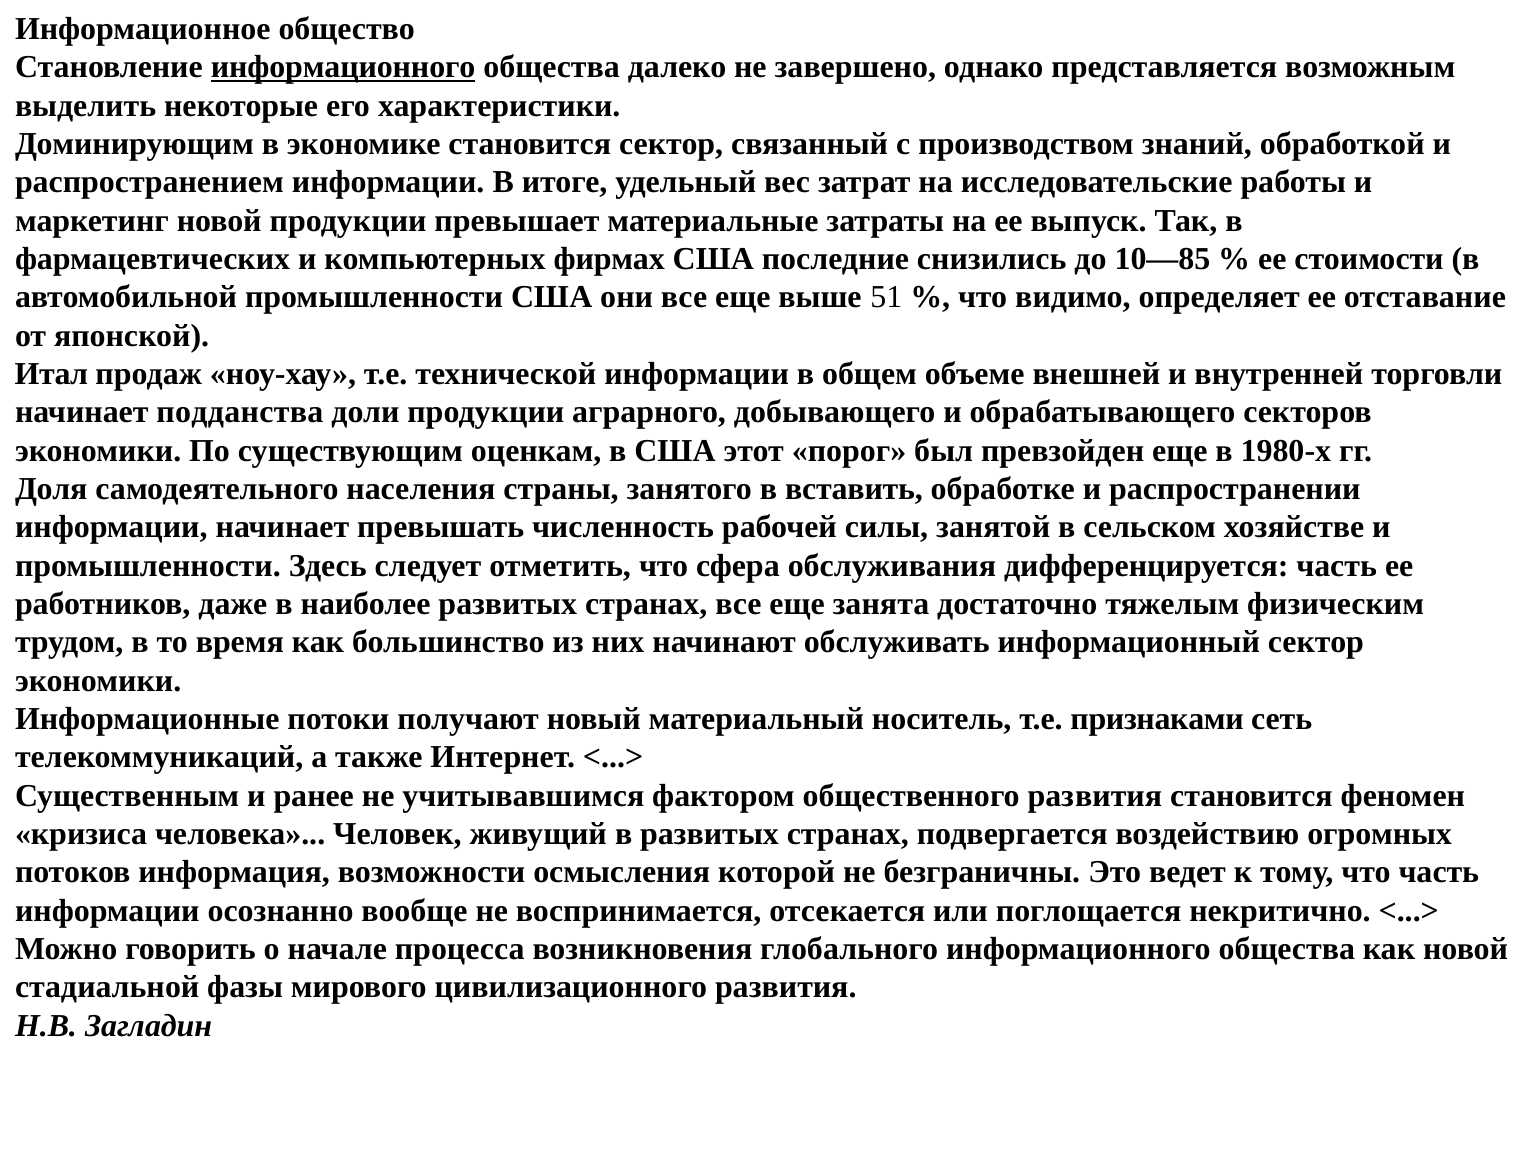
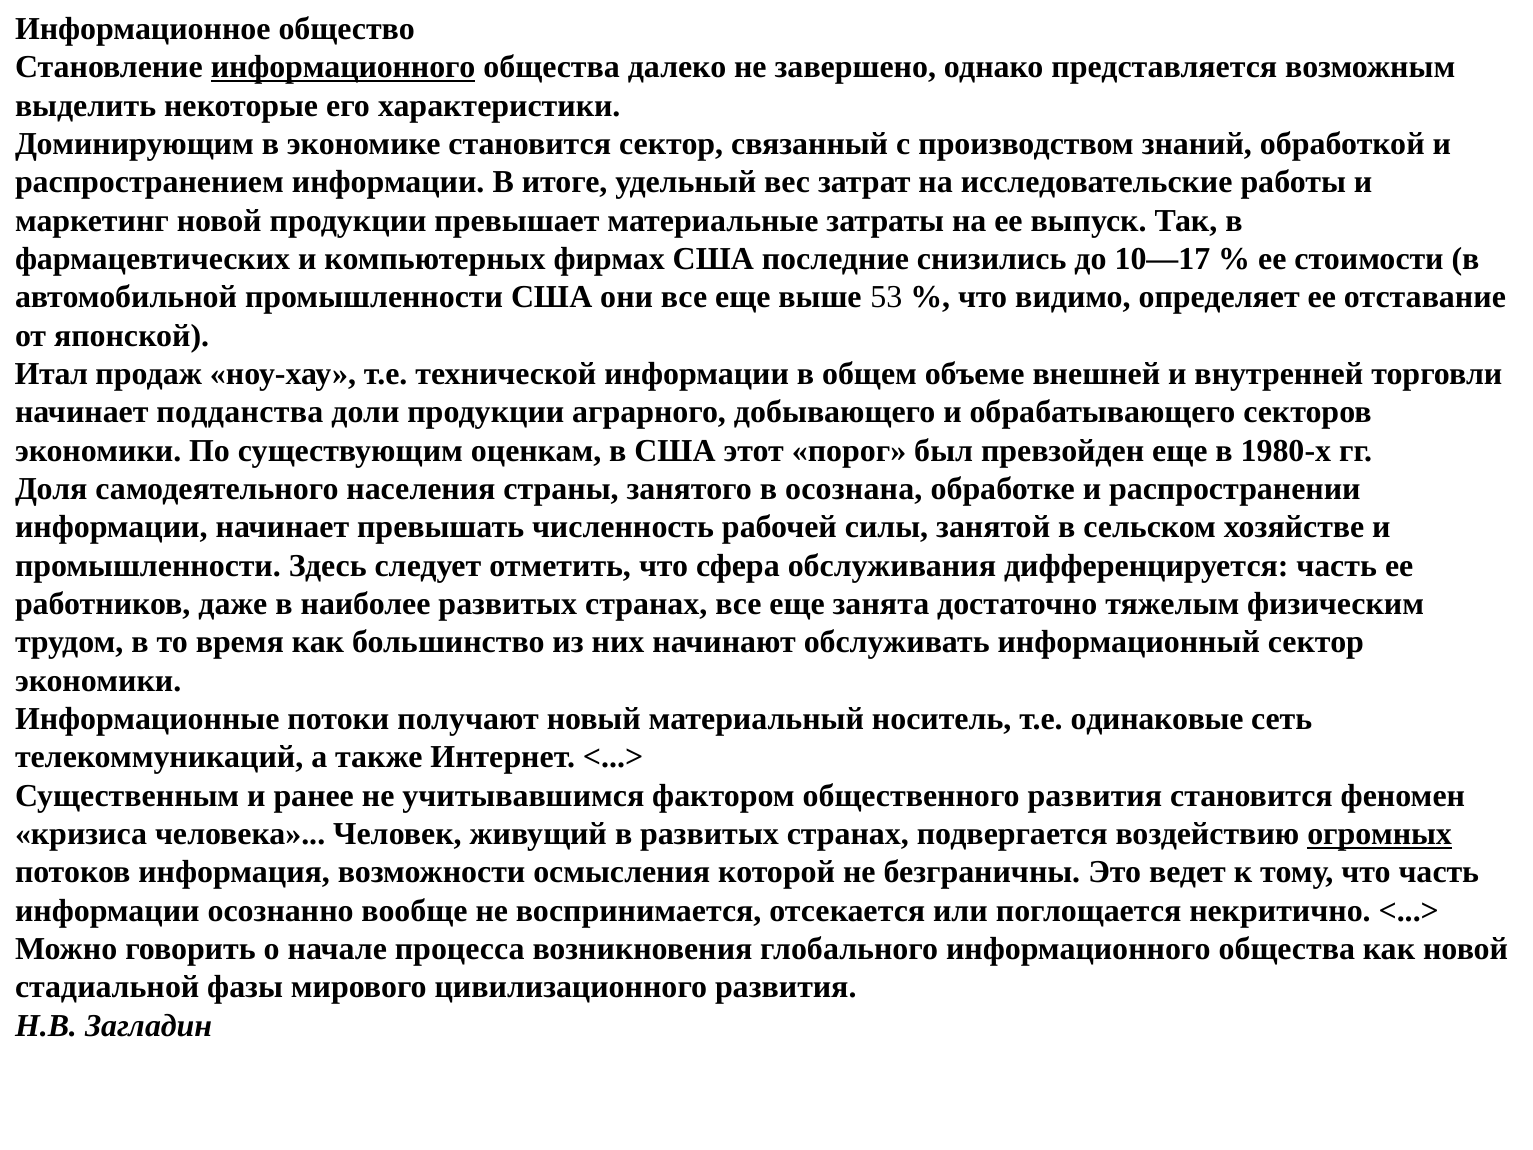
10—85: 10—85 -> 10—17 (1162, 259)
51: 51 -> 53 (886, 297)
вставить: вставить -> осознана (854, 489)
признаками: признаками -> одинаковые (1157, 719)
огромных underline: none -> present (1380, 834)
